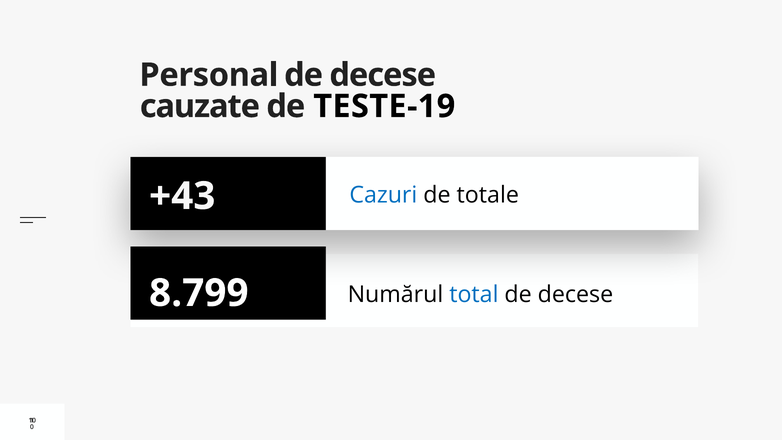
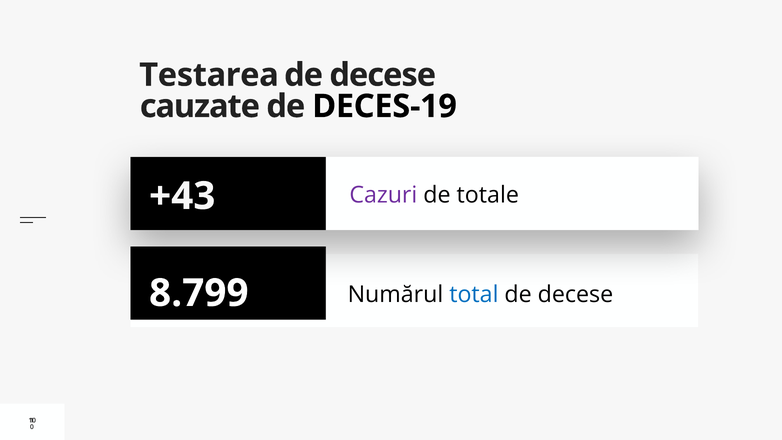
Personal: Personal -> Testarea (209, 75)
TESTE-19: TESTE-19 -> DECES-19 (385, 106)
Cazuri colour: blue -> purple (383, 195)
